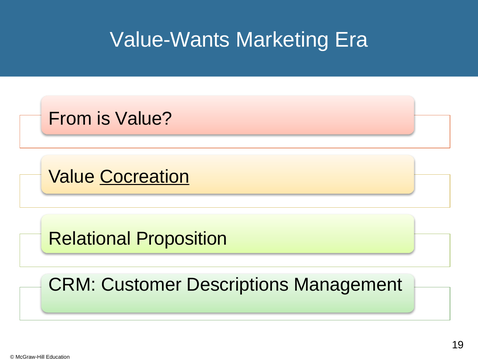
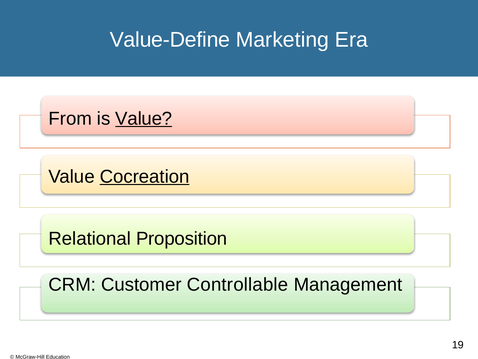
Value-Wants: Value-Wants -> Value-Define (170, 40)
Value underline: none -> present (144, 118)
Descriptions: Descriptions -> Controllable (238, 284)
